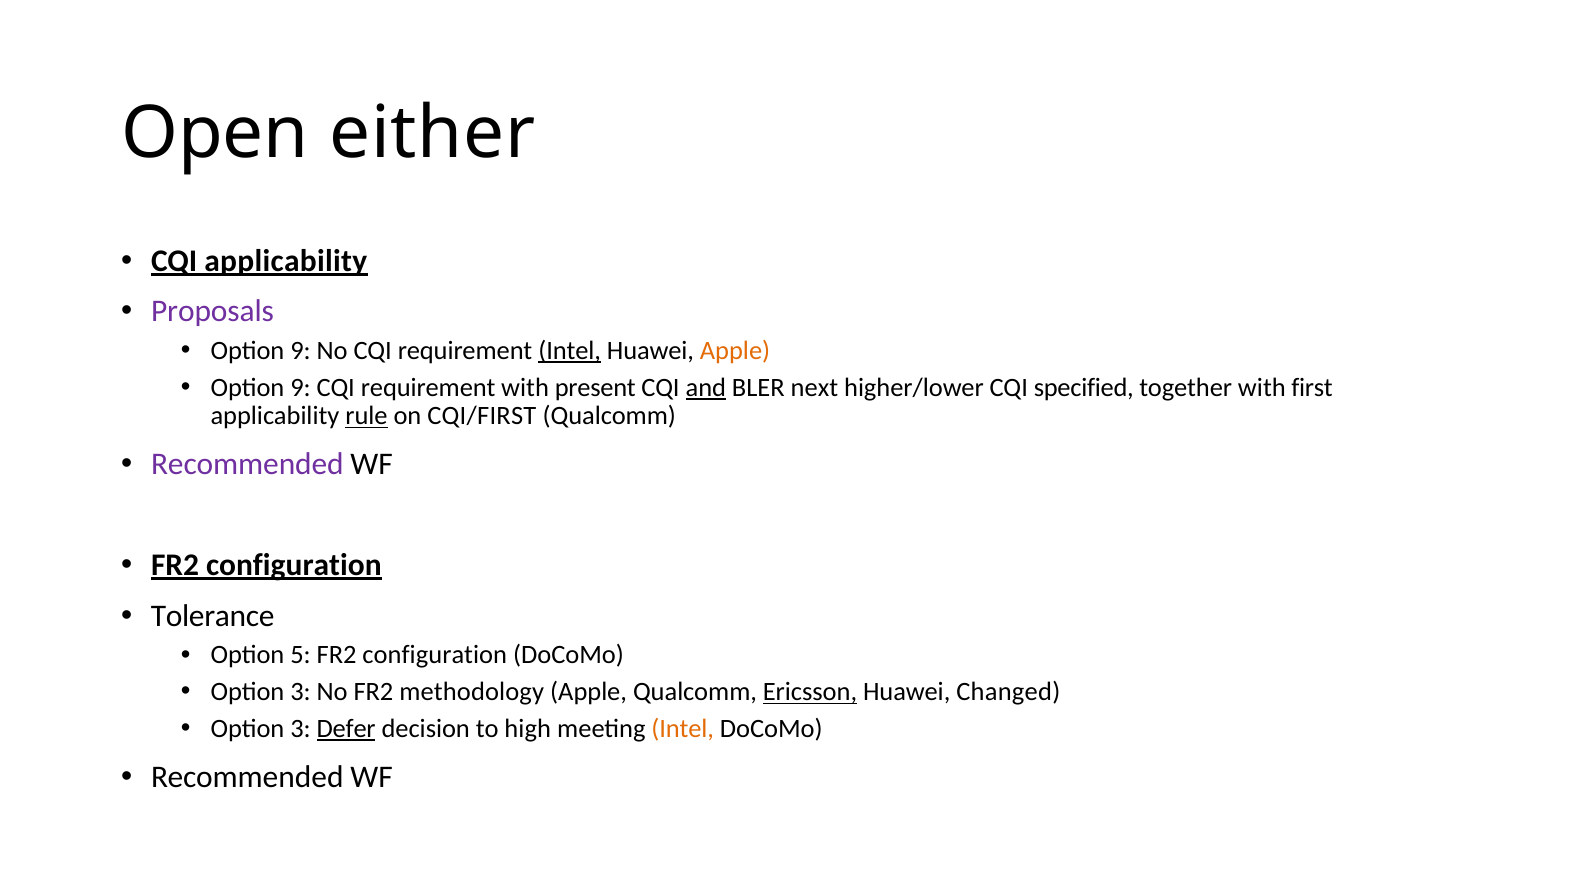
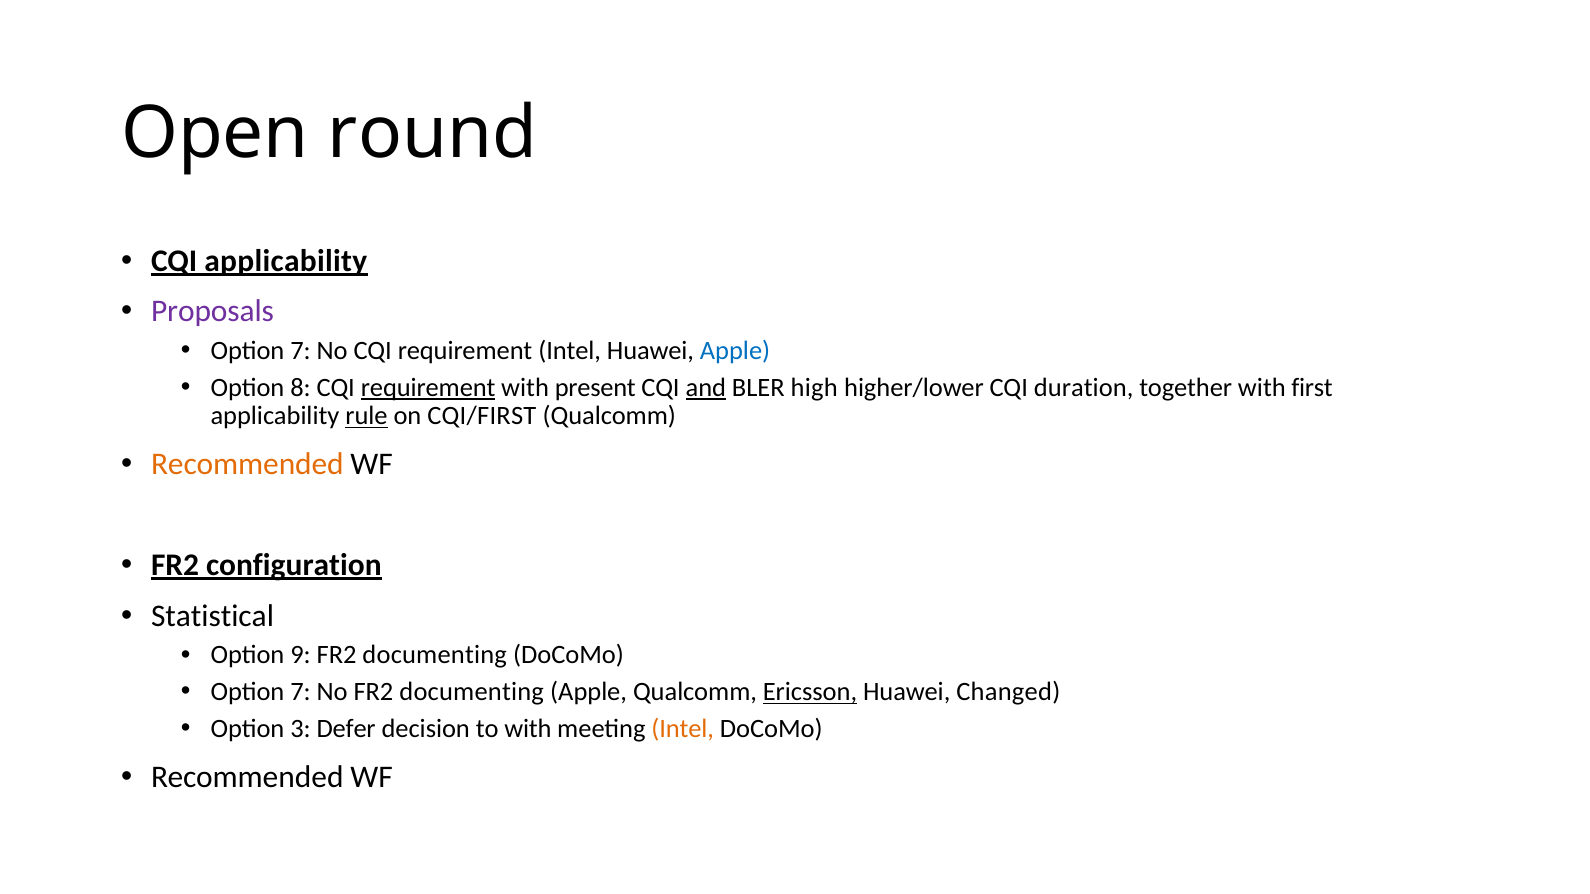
either: either -> round (433, 134)
9: 9 -> 7 (300, 351)
Intel underline: present -> none (570, 351)
Apple colour: orange -> blue (735, 351)
9: 9 -> 8 (300, 388)
requirement underline: none -> present (428, 388)
next: next -> high (814, 388)
specified: specified -> duration (1084, 388)
Recommended colour: purple -> orange (247, 464)
Tolerance: Tolerance -> Statistical (212, 616)
5: 5 -> 9 (300, 655)
configuration: configuration -> documenting (435, 655)
3: 3 -> 7 (300, 692)
No FR2 methodology: methodology -> documenting (472, 692)
Defer underline: present -> none (346, 729)
to high: high -> with (528, 729)
